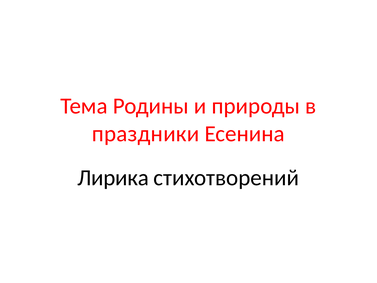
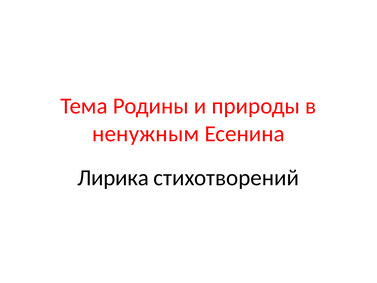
праздники: праздники -> ненужным (146, 134)
